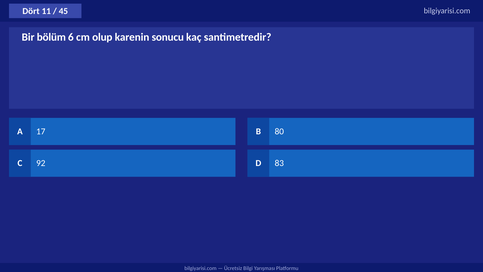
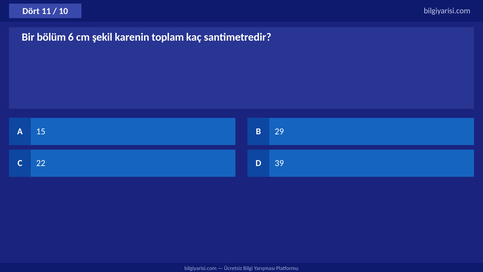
45: 45 -> 10 (63, 11)
olup: olup -> şekil (102, 37)
sonucu: sonucu -> toplam (168, 37)
17: 17 -> 15 (41, 131)
80: 80 -> 29 (279, 131)
92: 92 -> 22 (41, 163)
83: 83 -> 39 (279, 163)
